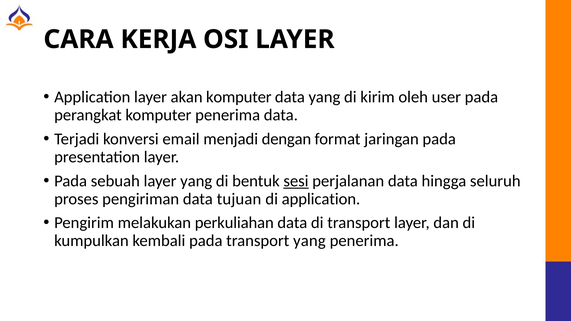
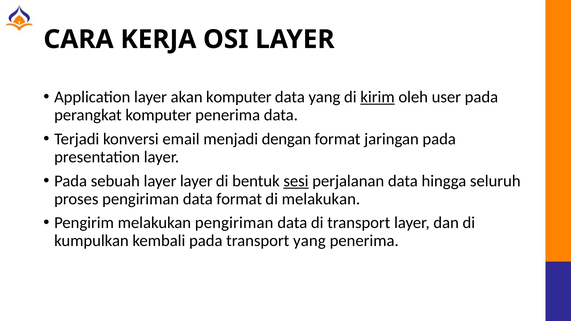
kirim underline: none -> present (378, 97)
layer yang: yang -> layer (196, 181)
data tujuan: tujuan -> format (239, 199)
di application: application -> melakukan (321, 199)
melakukan perkuliahan: perkuliahan -> pengiriman (234, 223)
